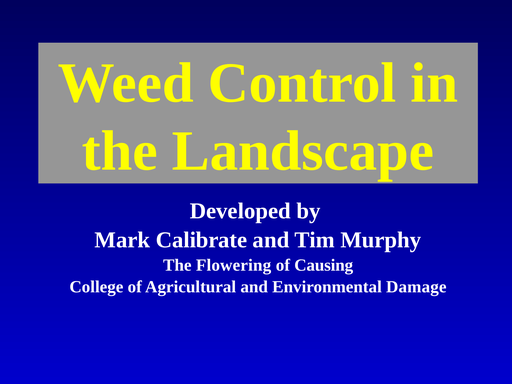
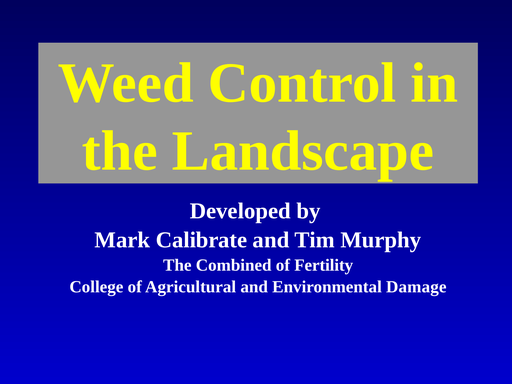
Flowering: Flowering -> Combined (234, 265)
Causing: Causing -> Fertility (324, 265)
